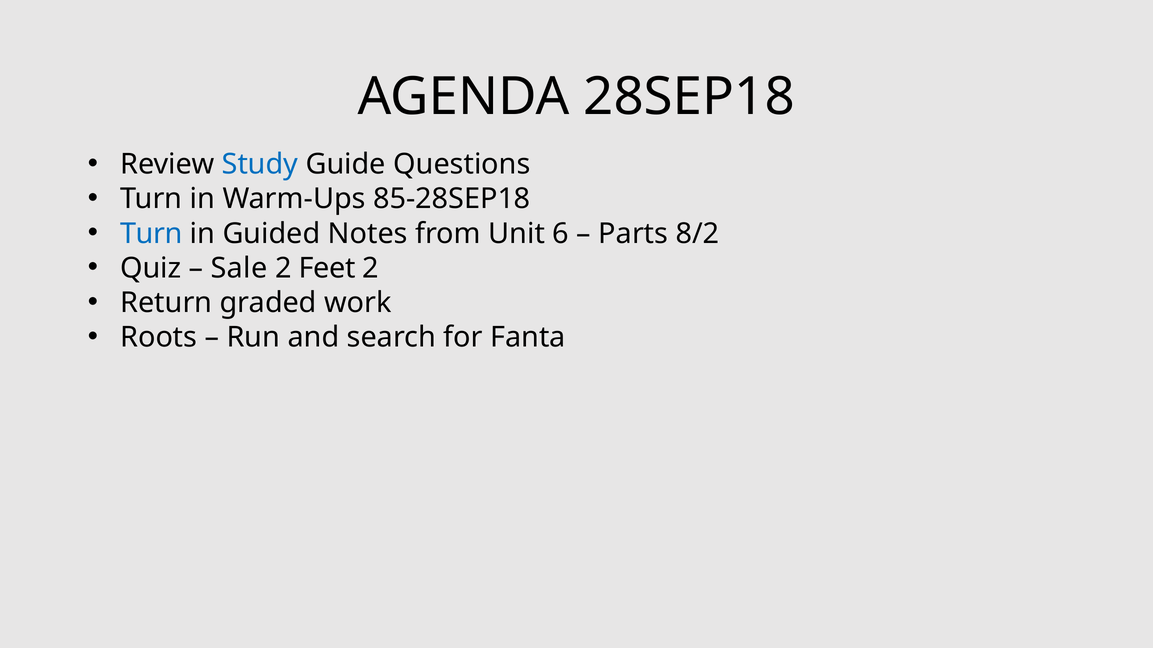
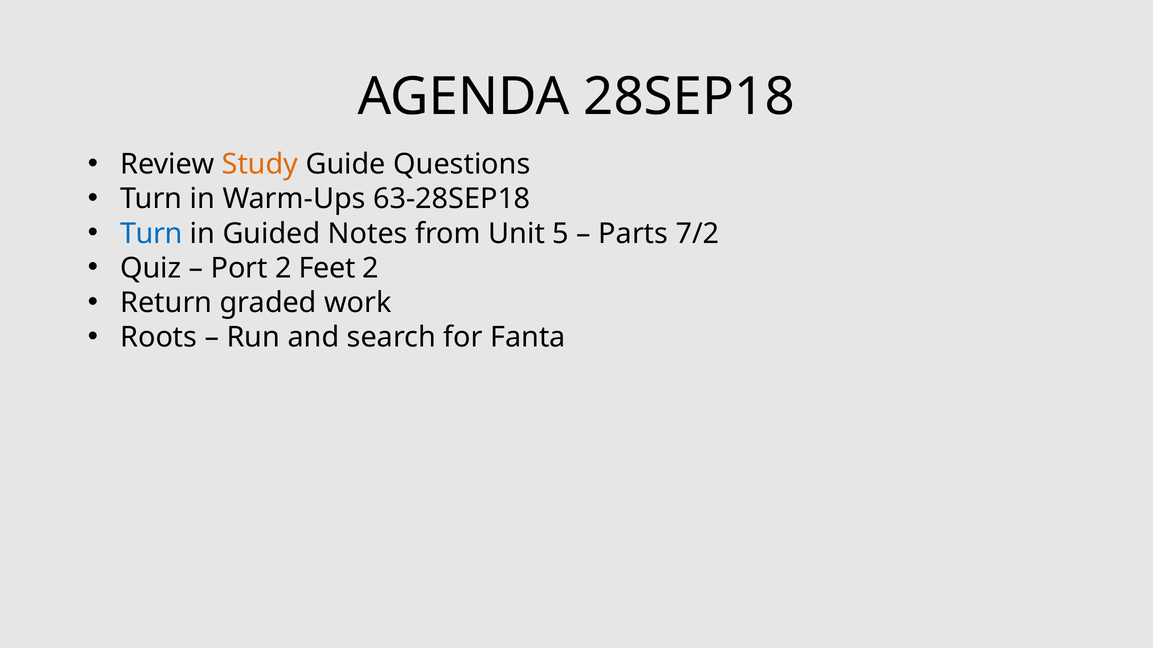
Study colour: blue -> orange (260, 165)
85-28SEP18: 85-28SEP18 -> 63-28SEP18 (452, 199)
6: 6 -> 5 (561, 234)
8/2: 8/2 -> 7/2 (697, 234)
Sale: Sale -> Port (239, 268)
